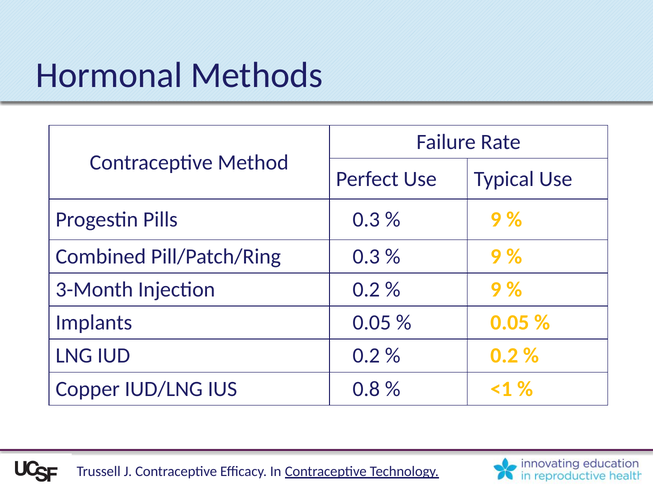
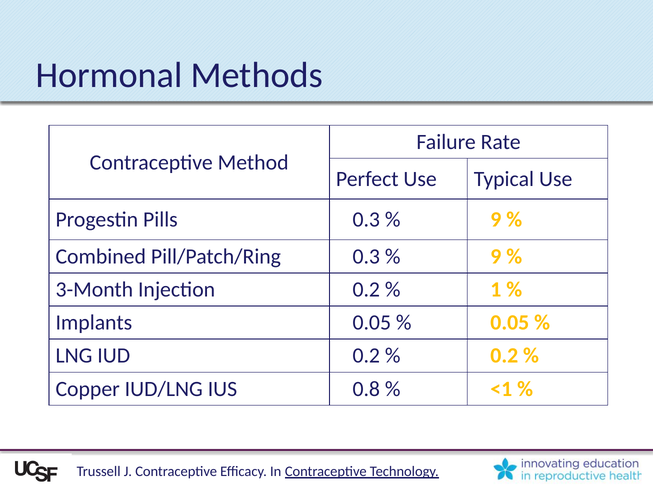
9: 9 -> 1 (496, 289)
